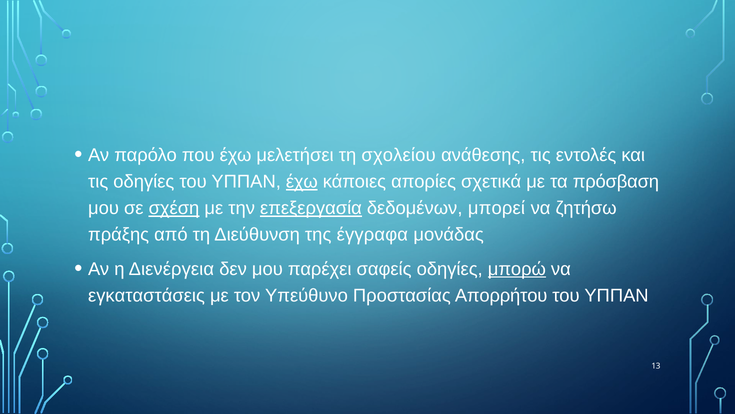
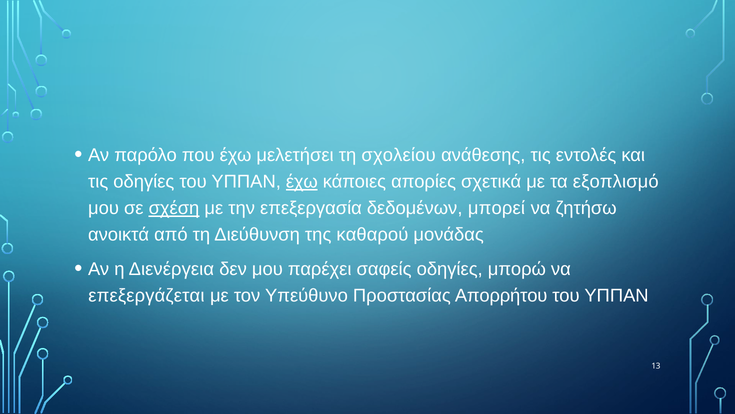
πρόσβαση: πρόσβαση -> εξοπλισμό (616, 182)
επεξεργασία underline: present -> none (311, 208)
πράξης: πράξης -> ανοικτά (119, 234)
έγγραφα: έγγραφα -> καθαρού (372, 234)
μπορώ underline: present -> none (517, 269)
εγκαταστάσεις: εγκαταστάσεις -> επεξεργάζεται (146, 295)
